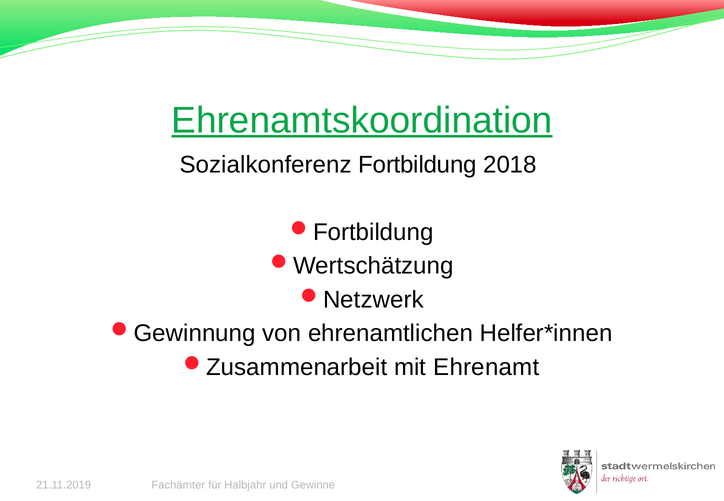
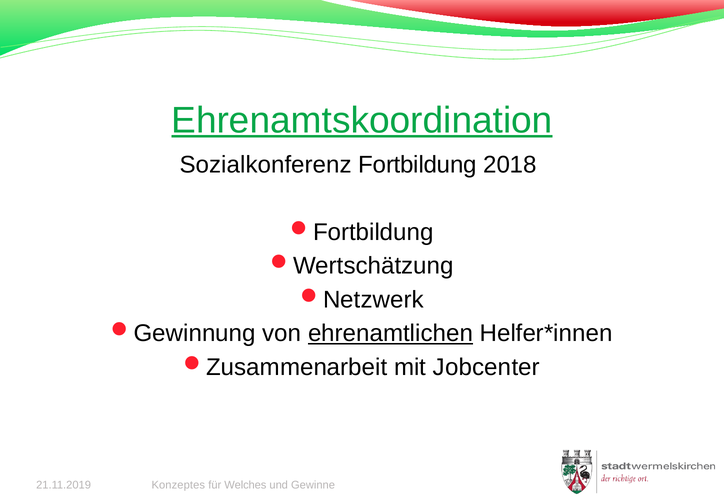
ehrenamtlichen underline: none -> present (390, 334)
Ehrenamt: Ehrenamt -> Jobcenter (486, 367)
Fachämter: Fachämter -> Konzeptes (178, 485)
Halbjahr: Halbjahr -> Welches (245, 485)
